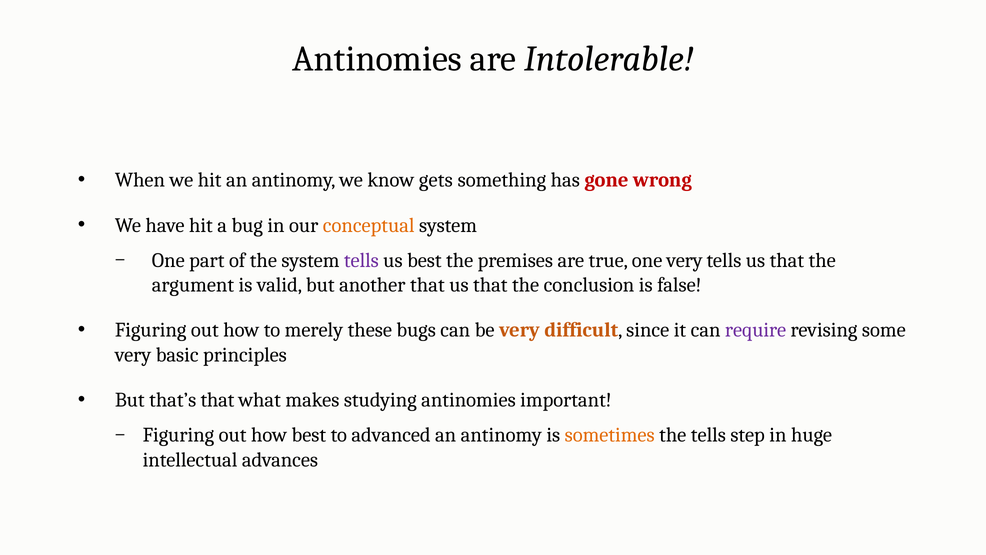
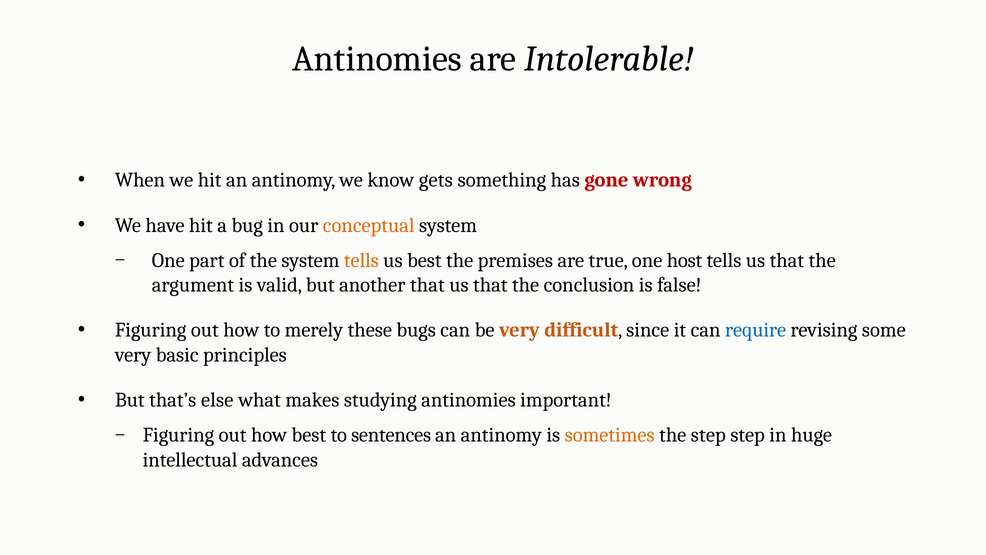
tells colour: purple -> orange (361, 260)
one very: very -> host (684, 260)
require colour: purple -> blue (756, 330)
that’s that: that -> else (217, 400)
advanced: advanced -> sentences (391, 435)
the tells: tells -> step (708, 435)
